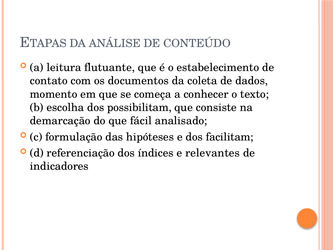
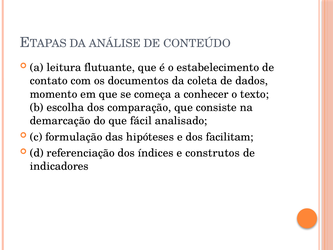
possibilitam: possibilitam -> comparação (139, 107)
relevantes: relevantes -> construtos (213, 153)
